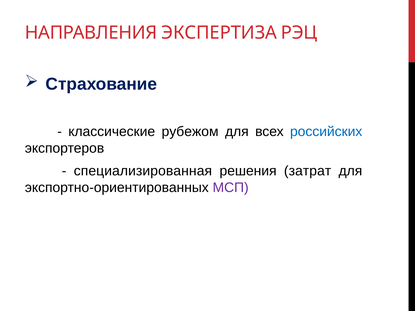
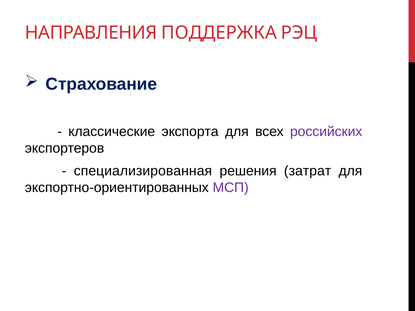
ЭКСПЕРТИЗА: ЭКСПЕРТИЗА -> ПОДДЕРЖКА (219, 33)
рубежом: рубежом -> экспорта (190, 132)
российских colour: blue -> purple (326, 132)
